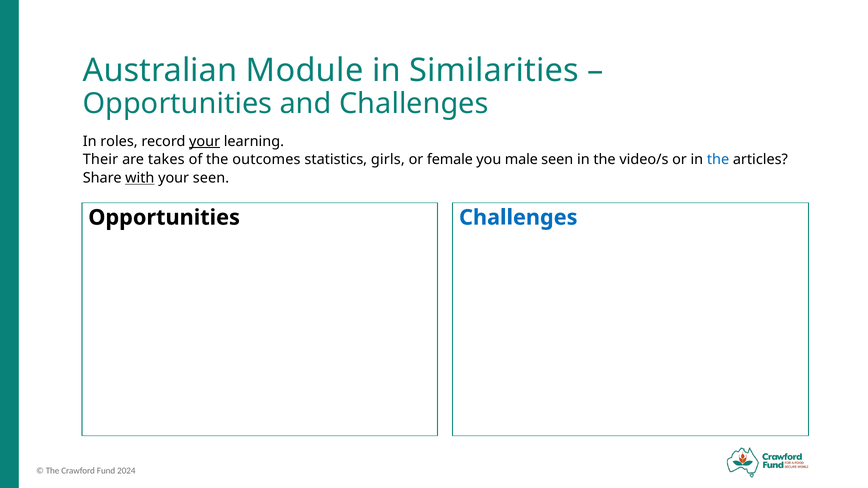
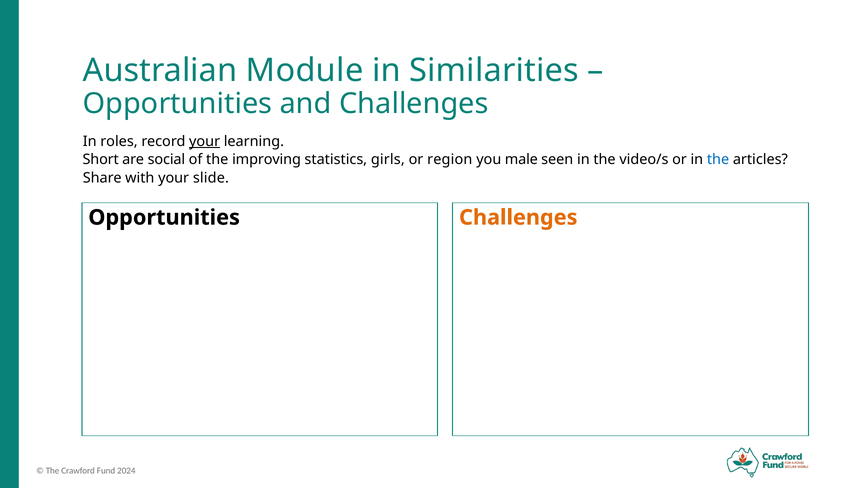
Their: Their -> Short (101, 160)
takes: takes -> social (166, 160)
outcomes: outcomes -> improving (267, 160)
female: female -> region (450, 160)
with underline: present -> none (140, 178)
your seen: seen -> slide (211, 178)
Challenges colour: blue -> orange (518, 218)
